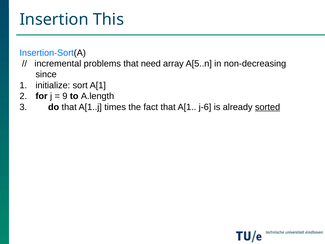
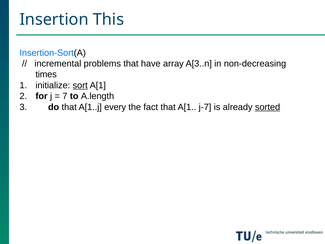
need: need -> have (151, 64)
A[5..n: A[5..n -> A[3..n (199, 64)
since: since -> times (46, 74)
sort underline: none -> present (80, 85)
9: 9 -> 7 (65, 96)
times: times -> every (115, 107)
j-6: j-6 -> j-7 (205, 107)
